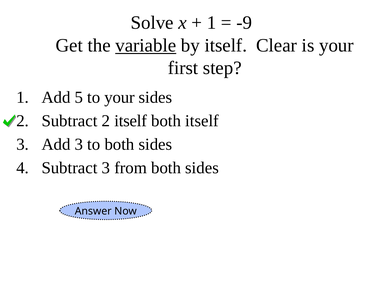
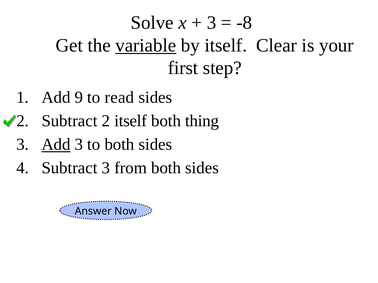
1: 1 -> 3 (212, 23)
-9: -9 -> -8 (244, 23)
5: 5 -> 9 (79, 98)
to your: your -> read (119, 98)
both itself: itself -> thing (202, 121)
Add underline: none -> present (56, 145)
